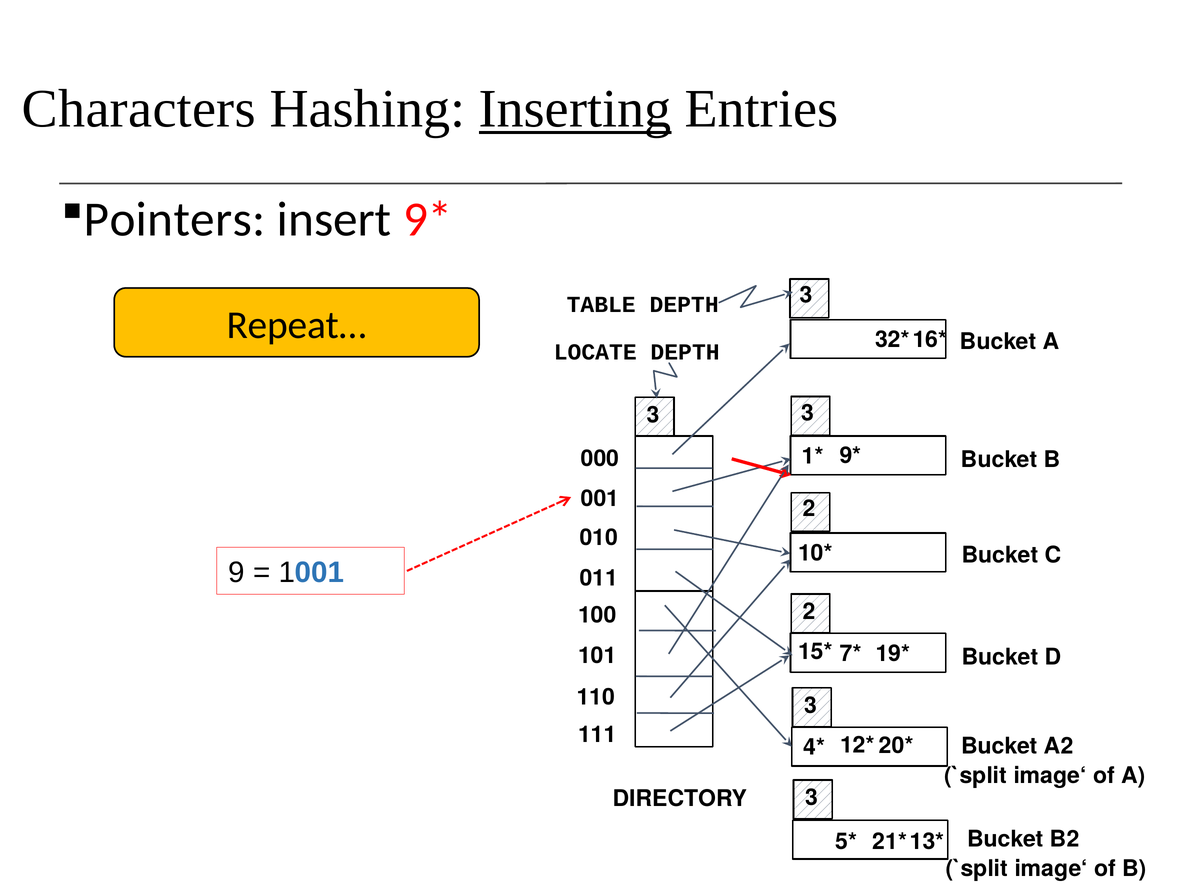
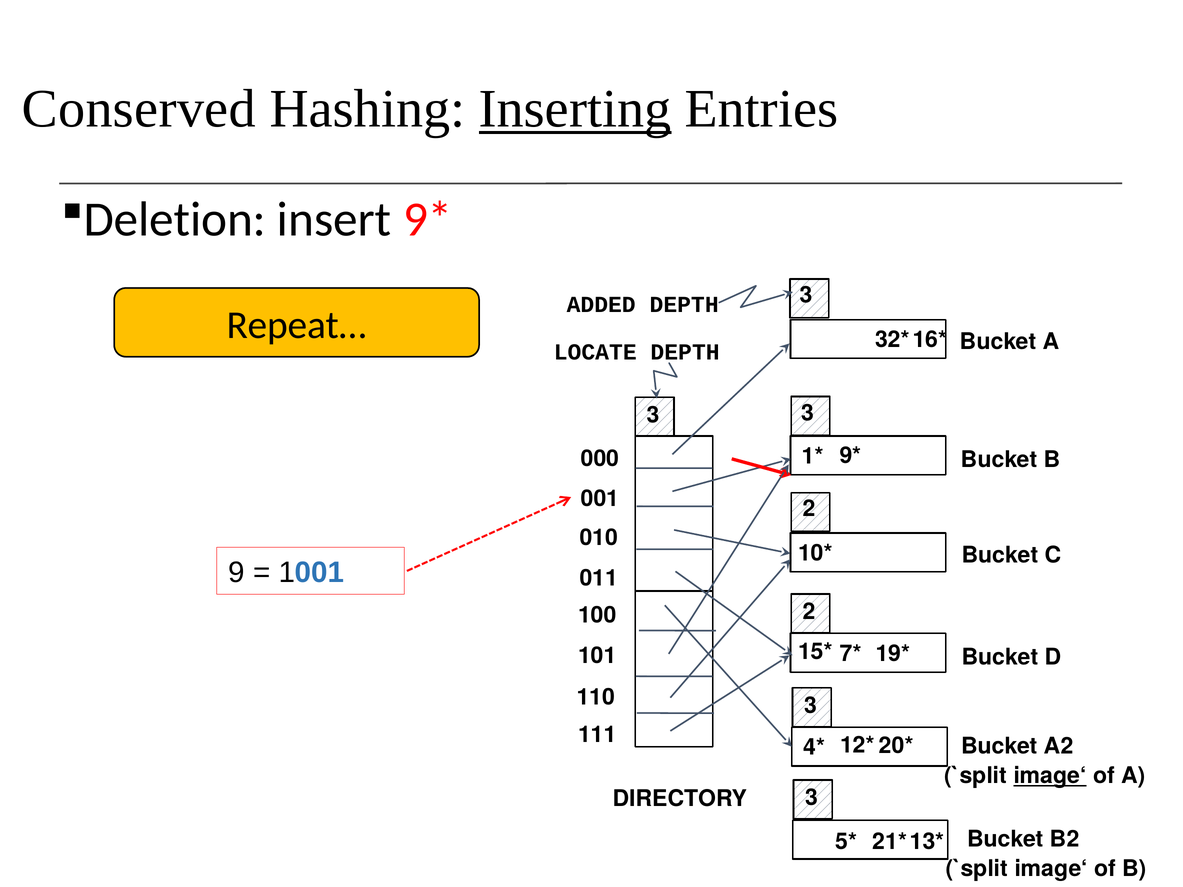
Characters: Characters -> Conserved (139, 109)
Pointers: Pointers -> Deletion (175, 220)
TABLE: TABLE -> ADDED (601, 305)
image‘ underline: none -> present (1050, 776)
